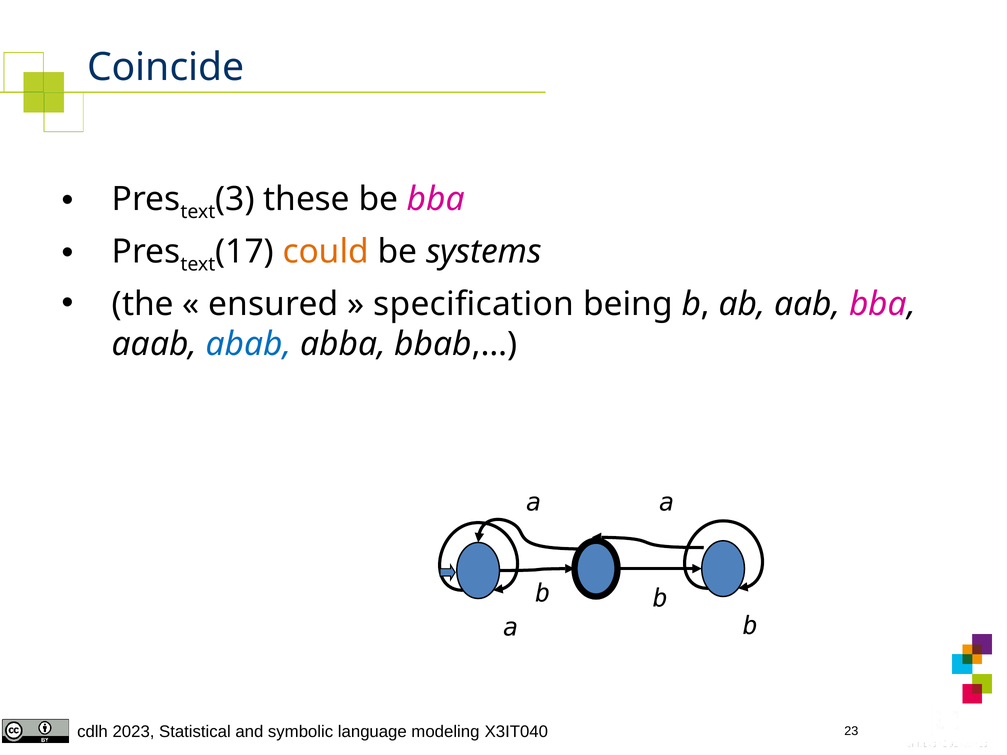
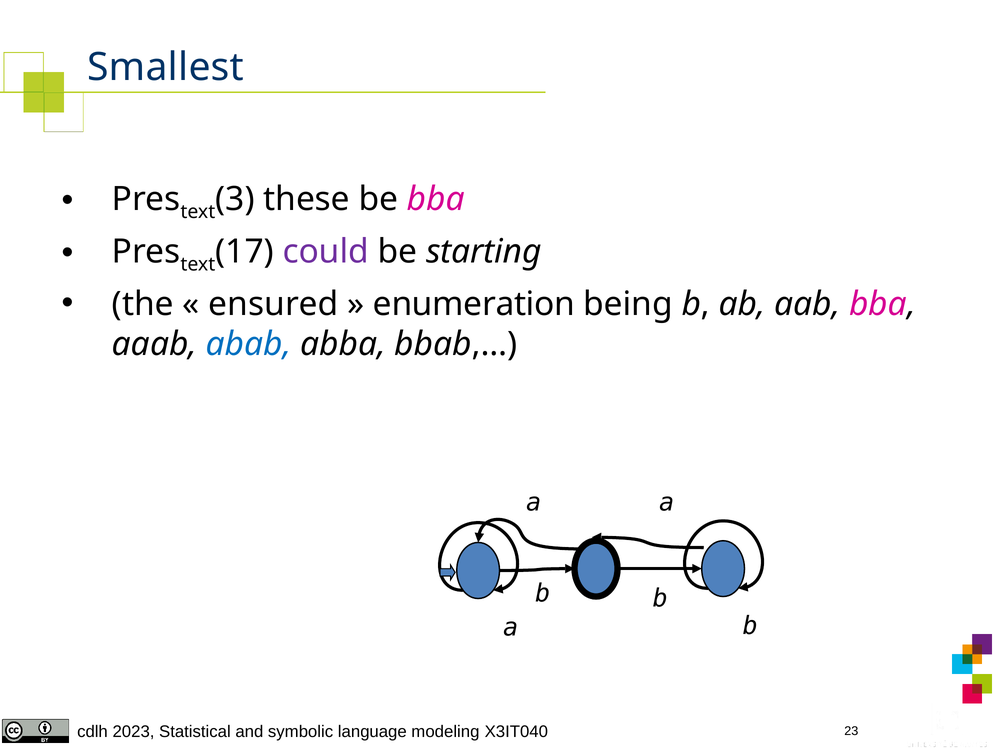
Coincide: Coincide -> Smallest (166, 67)
could colour: orange -> purple (326, 252)
systems: systems -> starting (484, 252)
specification: specification -> enumeration (474, 304)
